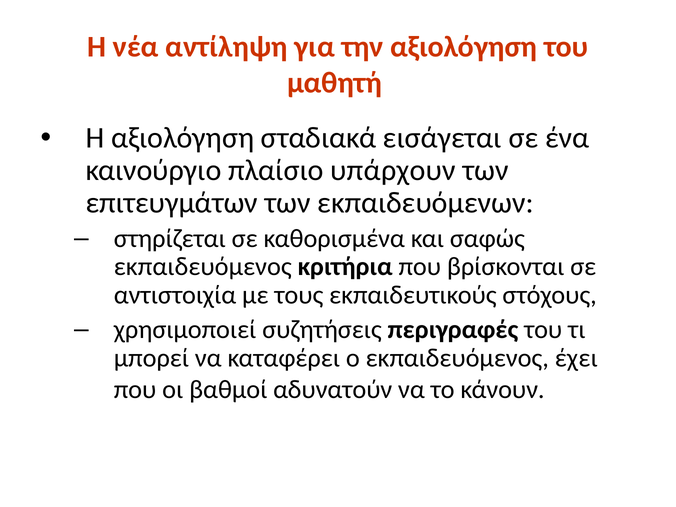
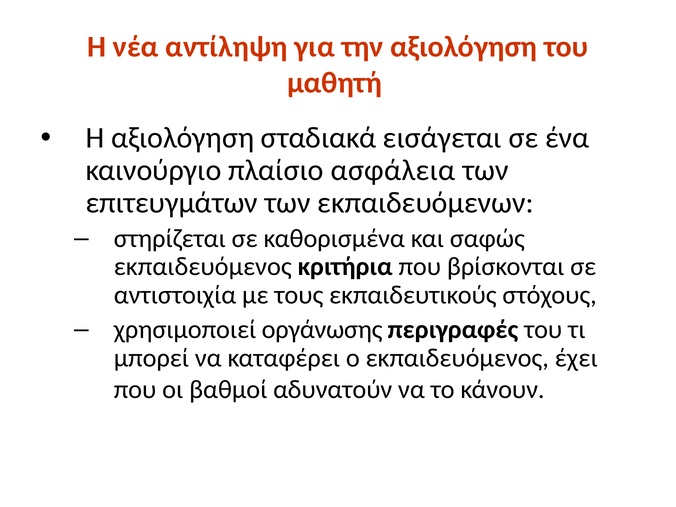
υπάρχουν: υπάρχουν -> ασφάλεια (393, 170)
συζητήσεις: συζητήσεις -> οργάνωσης (322, 330)
